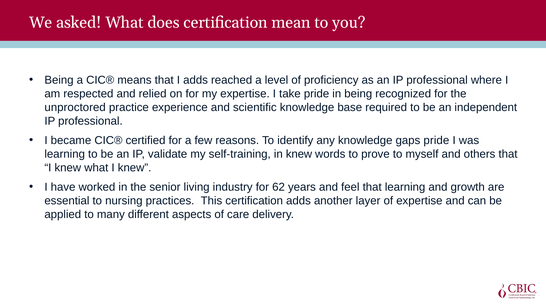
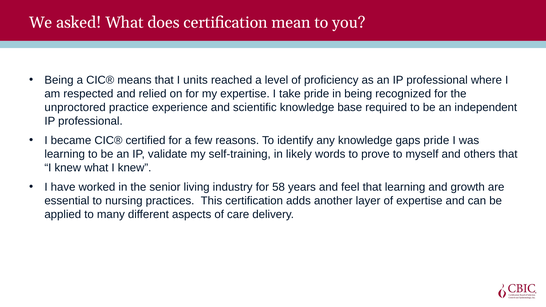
I adds: adds -> units (195, 80)
in knew: knew -> likely (299, 154)
62: 62 -> 58 (279, 187)
